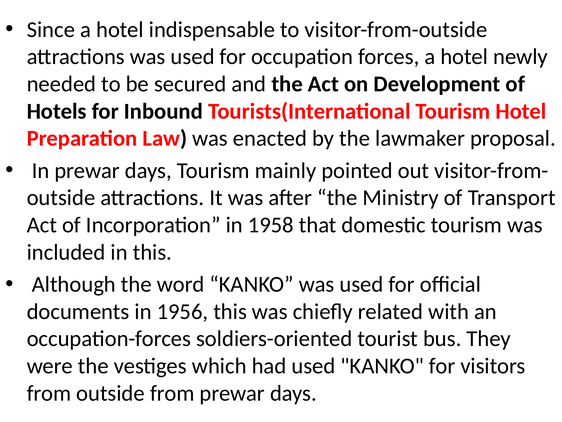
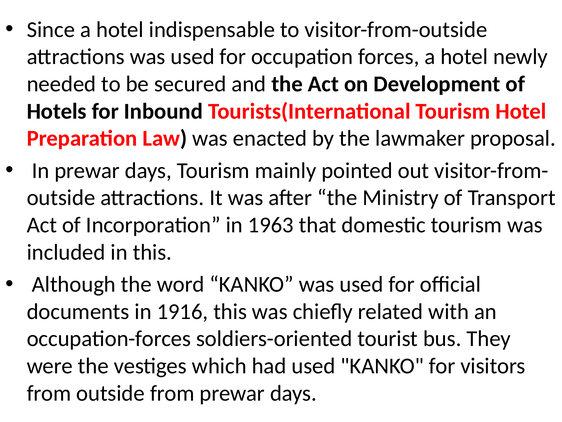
1958: 1958 -> 1963 (271, 225)
1956: 1956 -> 1916 (182, 311)
